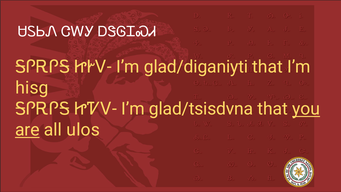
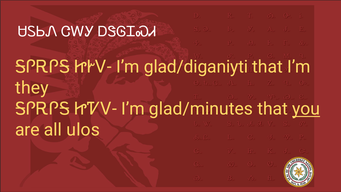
hisg: hisg -> they (32, 88)
glad/tsisdvna: glad/tsisdvna -> glad/minutes (201, 109)
are underline: present -> none (27, 130)
